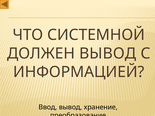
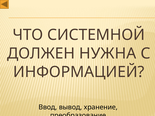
ДОЛЖЕН ВЫВОД: ВЫВОД -> НУЖНА (108, 54)
